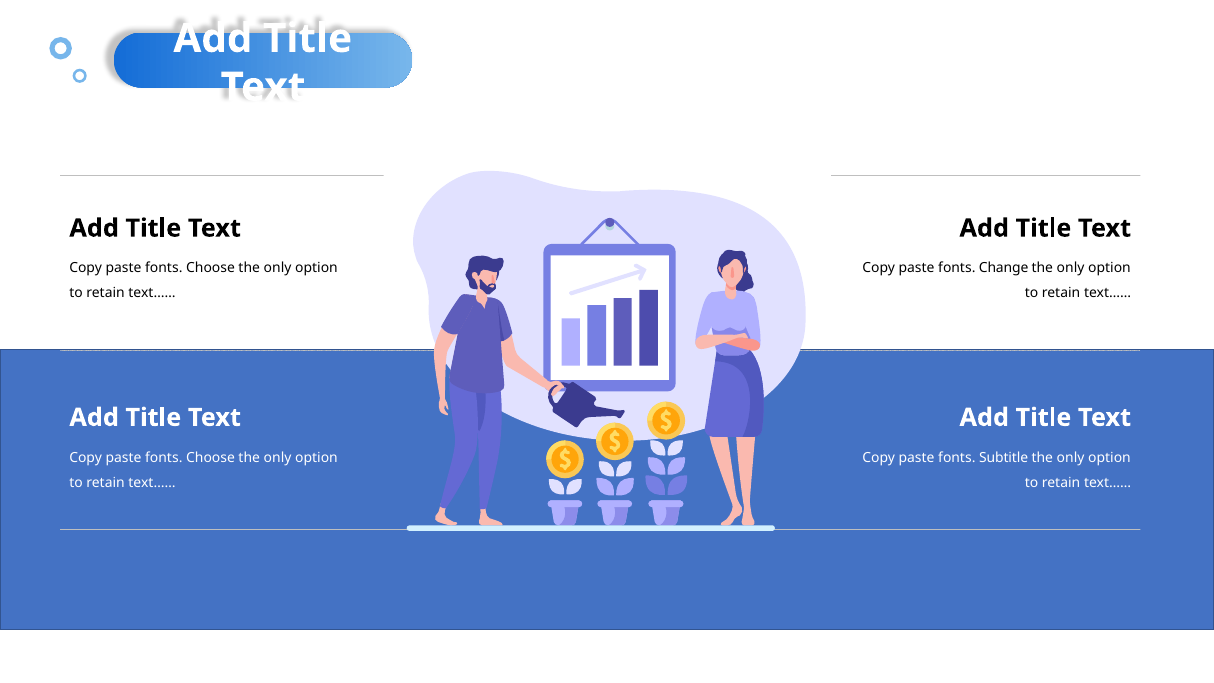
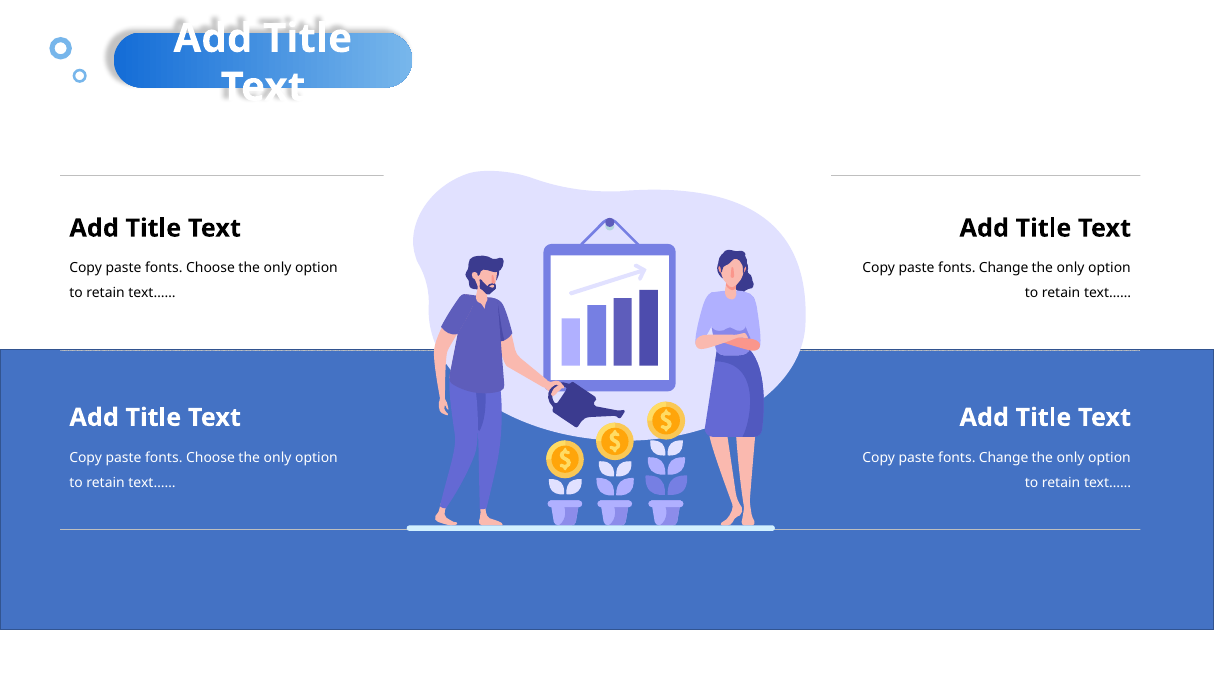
Subtitle: Subtitle -> Change (1004, 458)
